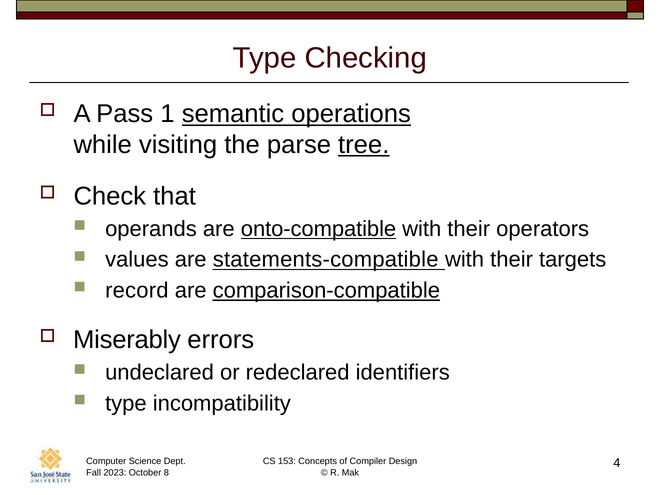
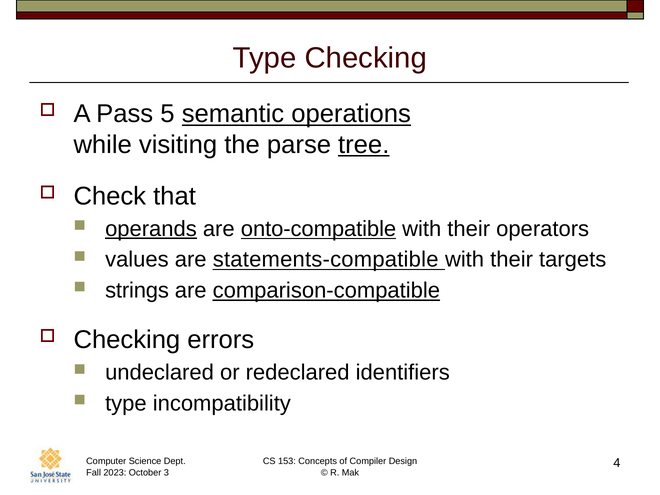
1: 1 -> 5 (167, 114)
operands underline: none -> present (151, 229)
record: record -> strings (137, 291)
Miserably: Miserably -> Checking (127, 340)
8: 8 -> 3 (166, 472)
